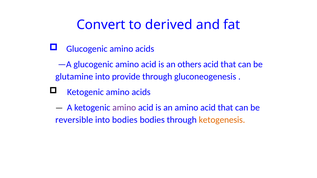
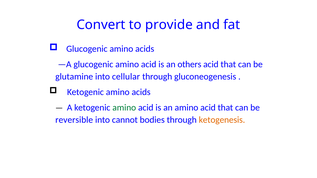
derived: derived -> provide (169, 25)
provide: provide -> cellular (126, 77)
amino colour: purple -> green (124, 108)
into bodies: bodies -> cannot (125, 120)
